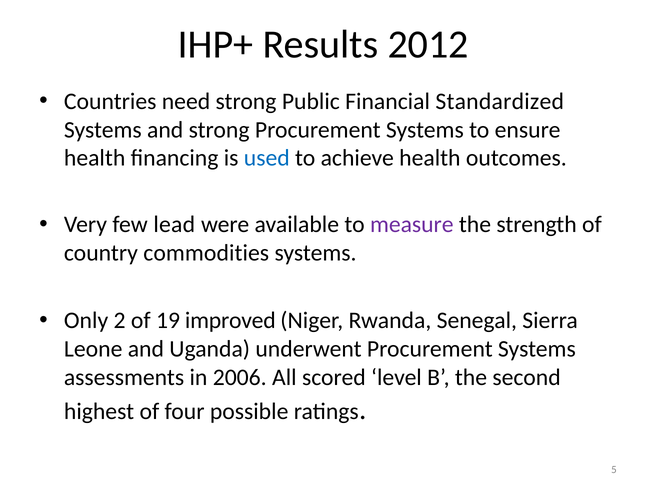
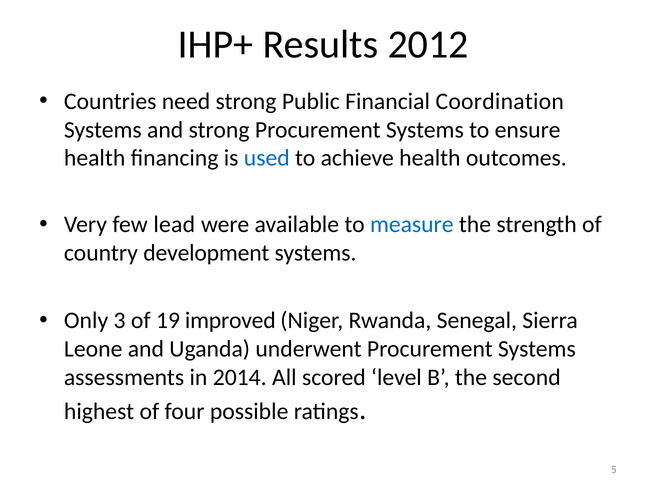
Standardized: Standardized -> Coordination (500, 101)
measure colour: purple -> blue (412, 225)
commodities: commodities -> development (206, 253)
2: 2 -> 3 (120, 321)
2006: 2006 -> 2014 (240, 378)
